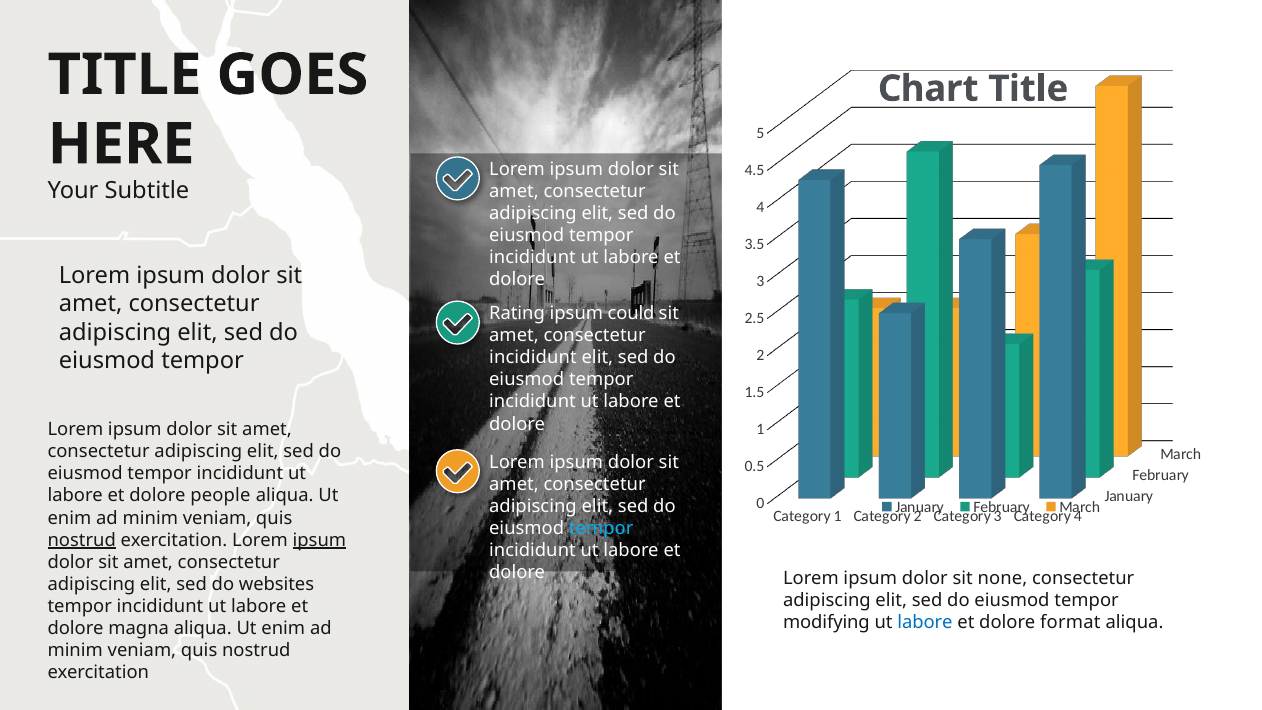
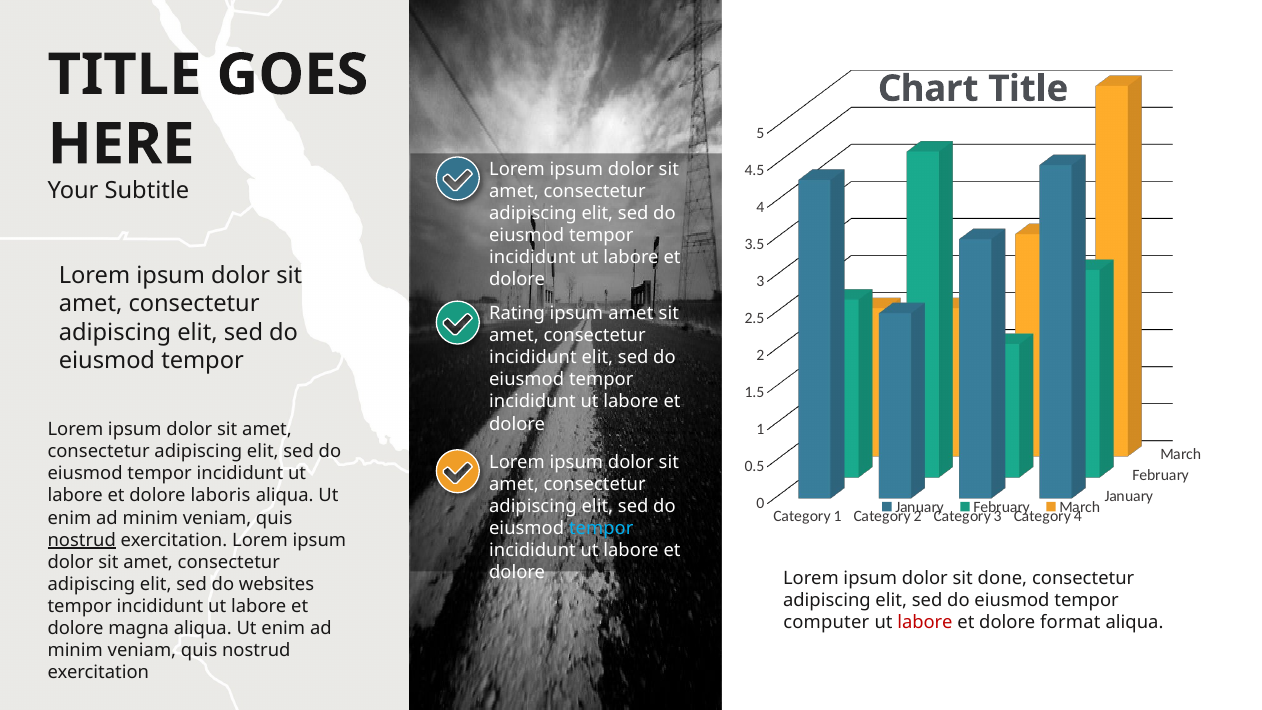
ipsum could: could -> amet (631, 313)
people: people -> laboris (220, 496)
ipsum underline: present -> none (319, 540)
none: none -> done (1002, 578)
modifying: modifying -> computer (826, 622)
labore colour: blue -> red (925, 622)
